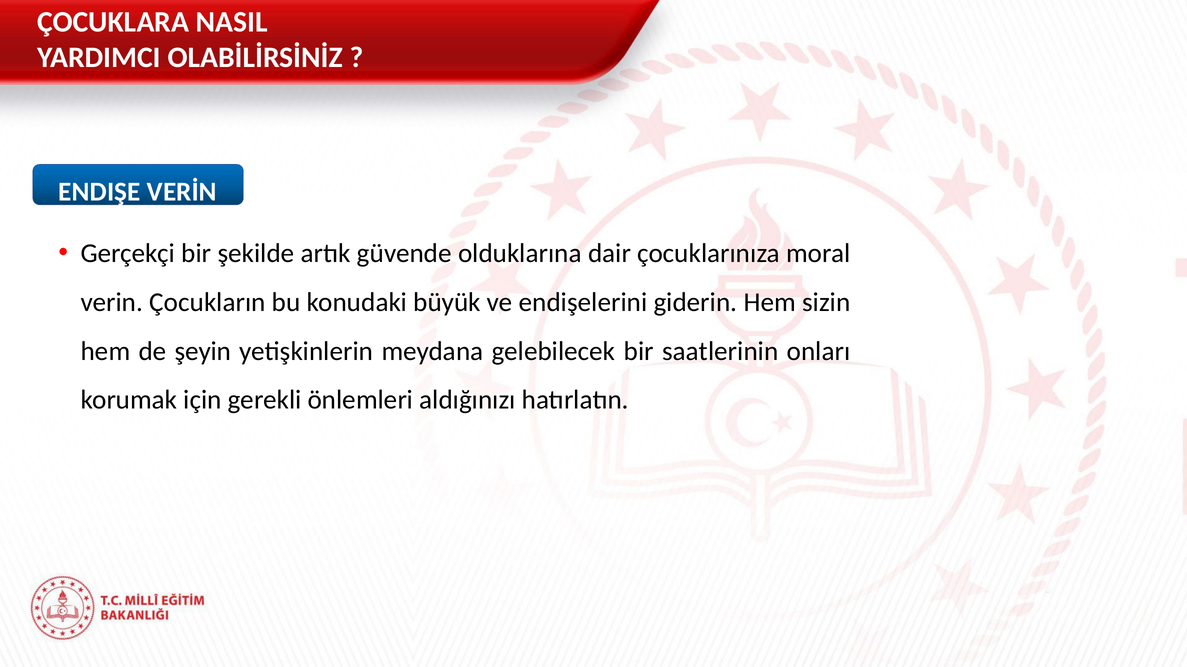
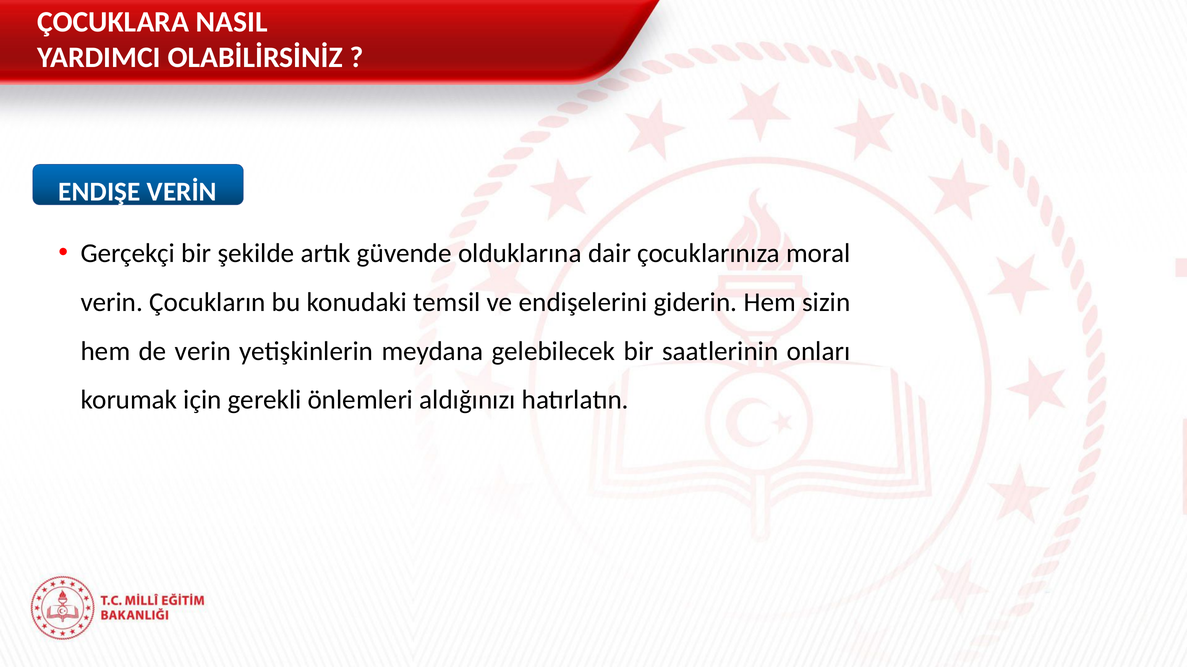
büyük: büyük -> temsil (447, 303)
de şeyin: şeyin -> verin (203, 351)
